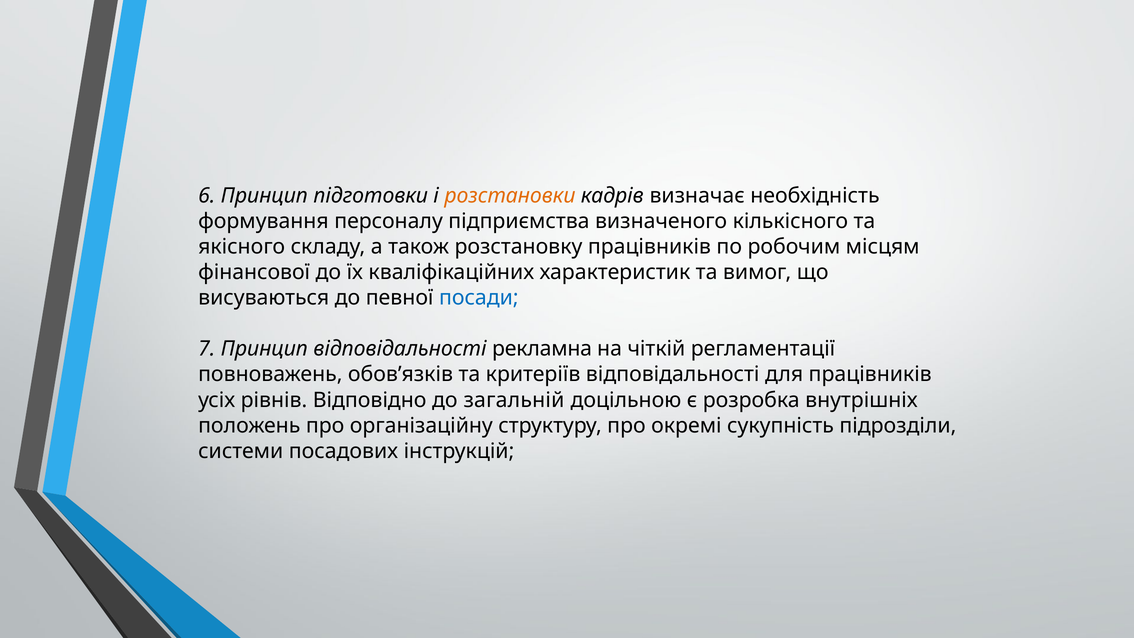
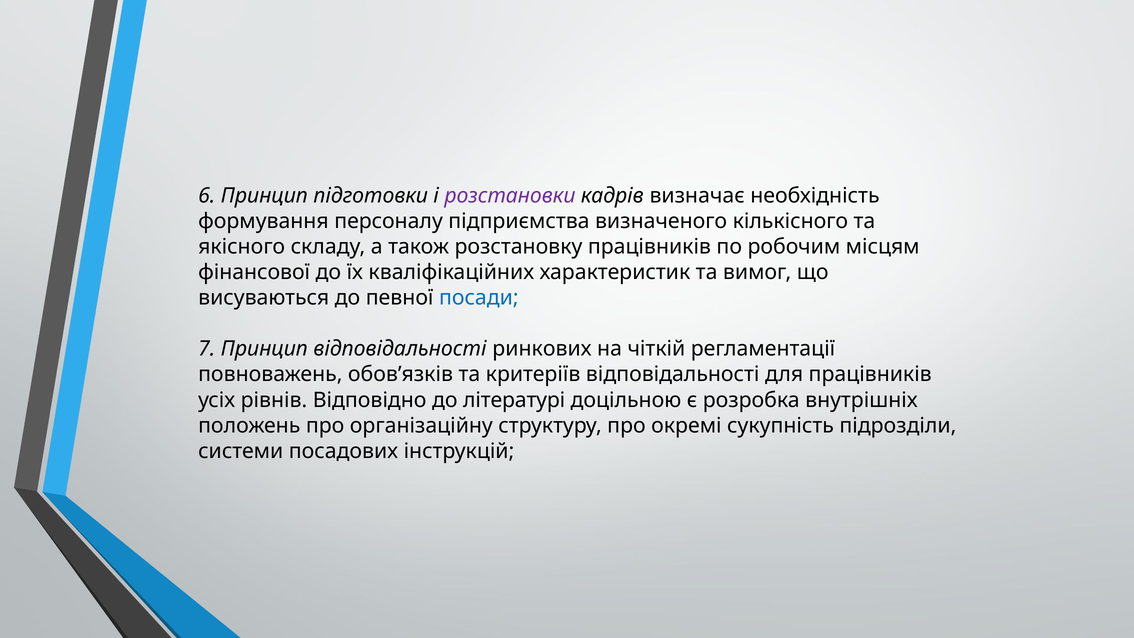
розстановки colour: orange -> purple (510, 196)
рекламна: рекламна -> ринкових (542, 349)
загальній: загальній -> літературі (514, 400)
